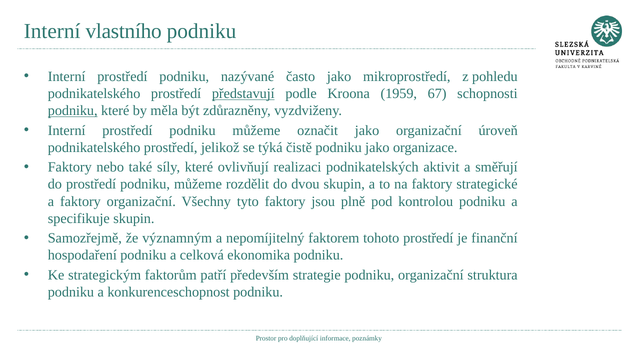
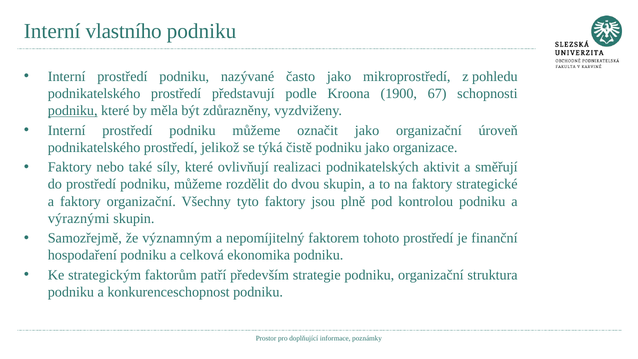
představují underline: present -> none (243, 94)
1959: 1959 -> 1900 (399, 94)
specifikuje: specifikuje -> výraznými (79, 218)
